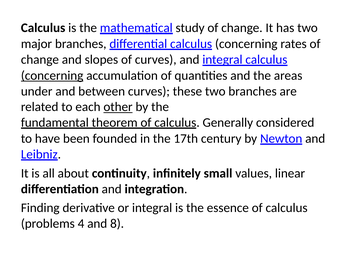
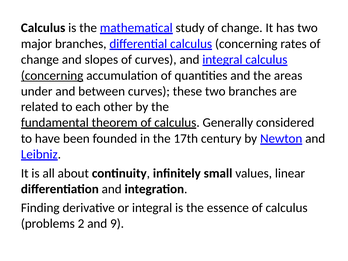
other underline: present -> none (118, 107)
4: 4 -> 2 (81, 223)
8: 8 -> 9 (117, 223)
